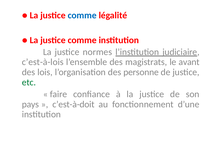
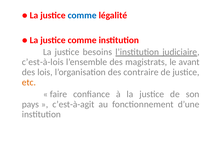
normes: normes -> besoins (97, 52)
personne: personne -> contraire (141, 72)
etc colour: green -> orange (29, 83)
c’est-à-doit: c’est-à-doit -> c’est-à-agit (73, 105)
